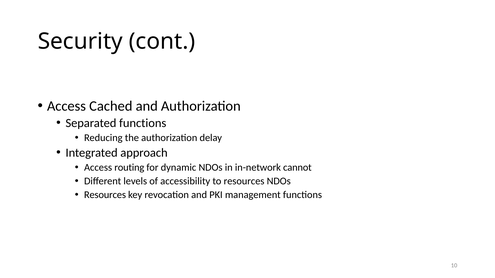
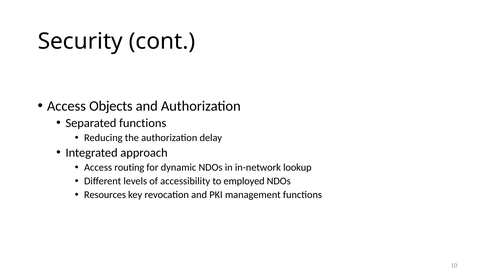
Cached: Cached -> Objects (111, 106)
cannot: cannot -> lookup (297, 168)
to resources: resources -> employed (244, 181)
